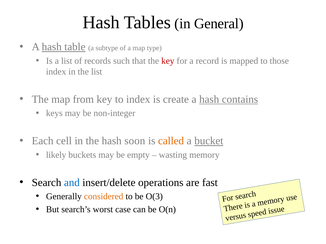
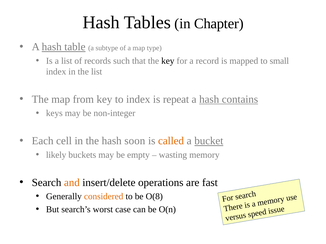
General: General -> Chapter (219, 24)
key colour: red -> black (168, 61)
those: those -> small (279, 61)
create: create -> repeat (176, 99)
and colour: blue -> orange (72, 183)
O(3: O(3 -> O(8 (154, 197)
